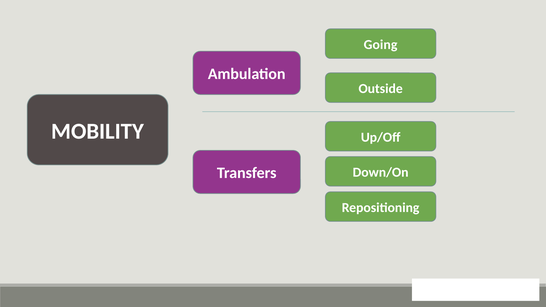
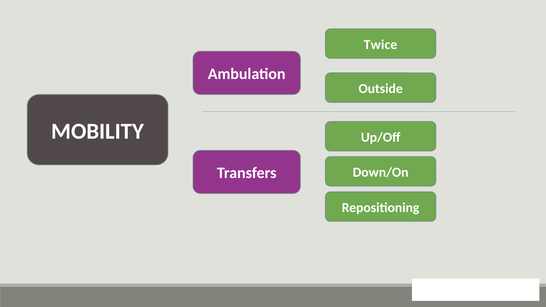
Going: Going -> Twice (381, 45)
